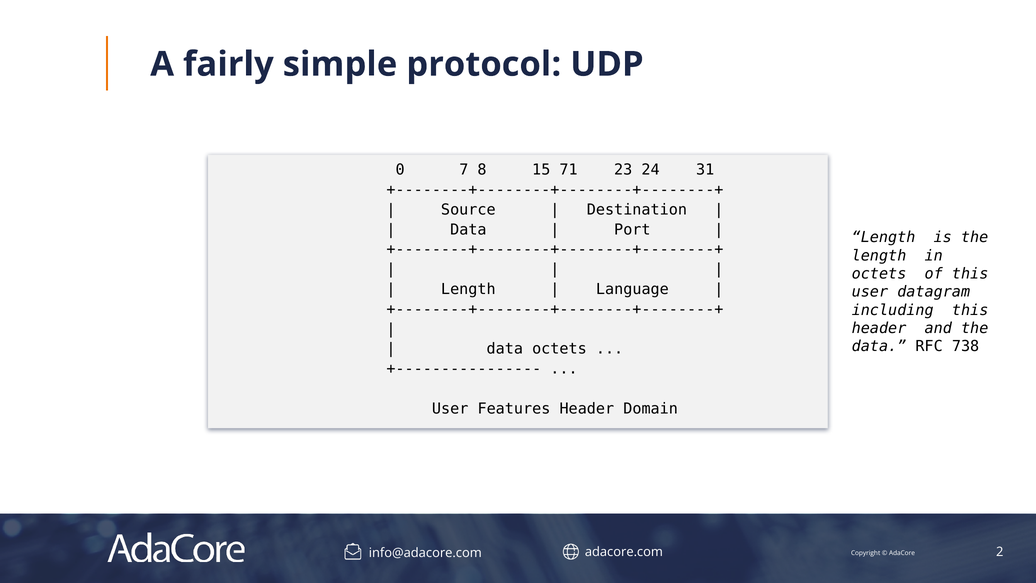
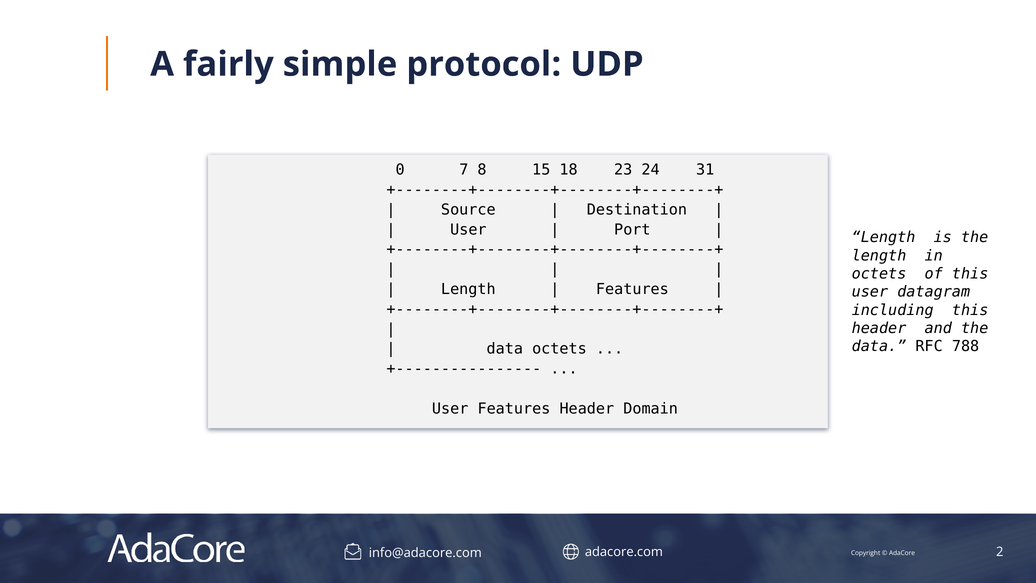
71: 71 -> 18 (569, 170)
Data: Data -> User (468, 229)
Language: Language -> Features (632, 289)
738: 738 -> 788 (966, 346)
